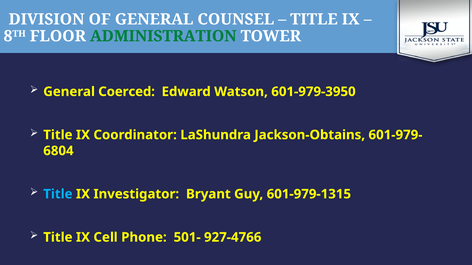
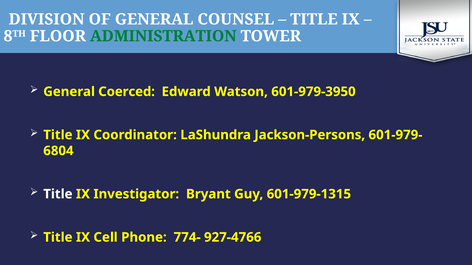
Jackson-Obtains: Jackson-Obtains -> Jackson-Persons (310, 135)
Title colour: light blue -> white (58, 194)
501-: 501- -> 774- (187, 238)
